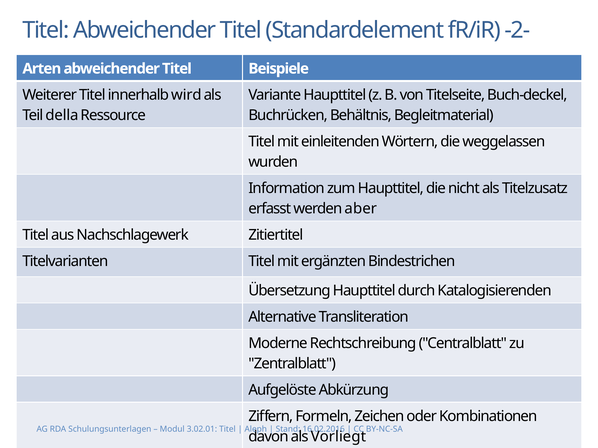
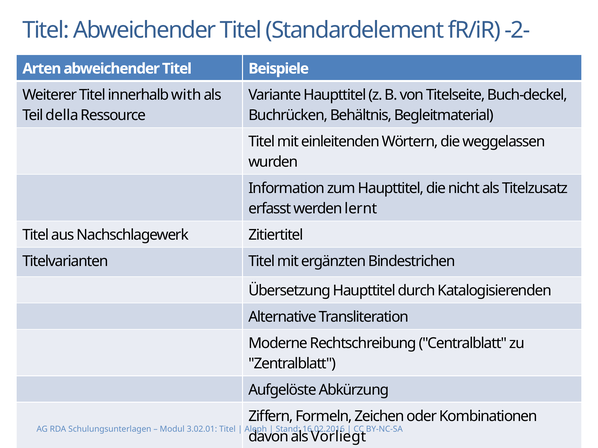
wird: wird -> with (186, 95)
aber: aber -> lernt (361, 209)
